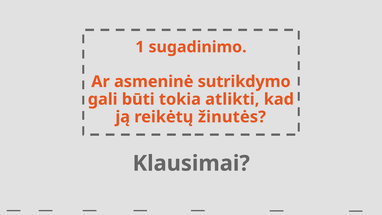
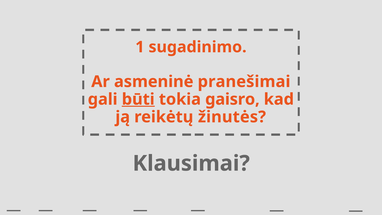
sutrikdymo: sutrikdymo -> pranešimai (244, 82)
būti underline: none -> present (138, 99)
atlikti: atlikti -> gaisro (232, 99)
